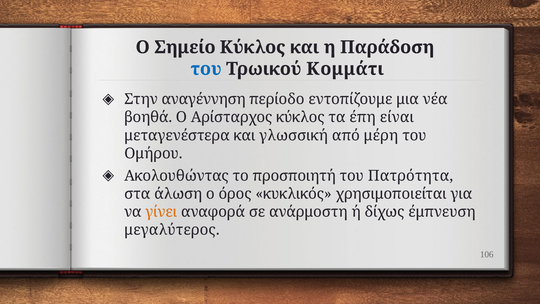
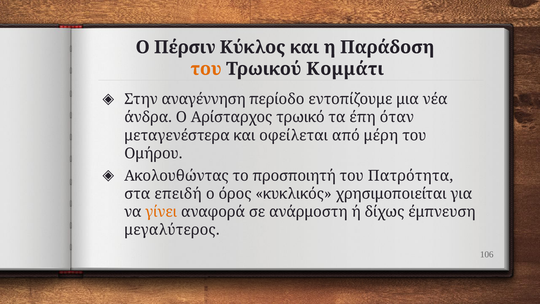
Σημείο: Σημείο -> Πέρσιν (185, 47)
του colour: blue -> orange (206, 69)
βοηθά: βοηθά -> άνδρα (148, 117)
Αρίσταρχος κύκλος: κύκλος -> τρωικό (300, 117)
είναι: είναι -> όταν (397, 117)
γλωσσική: γλωσσική -> οφείλεται (294, 135)
άλωση: άλωση -> επειδή (178, 194)
